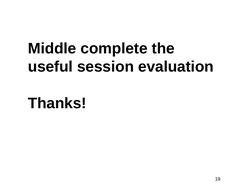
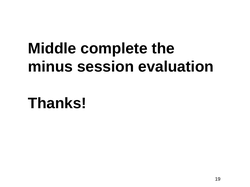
useful: useful -> minus (50, 67)
